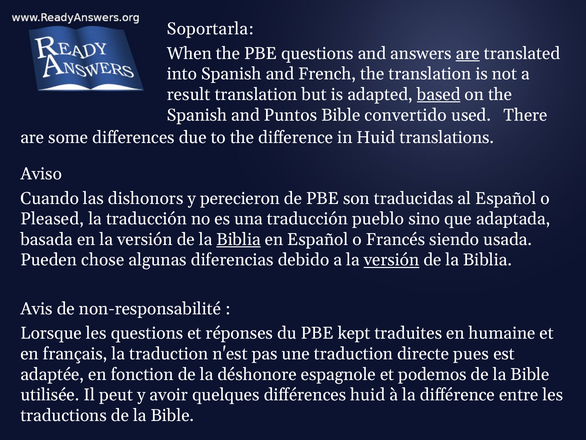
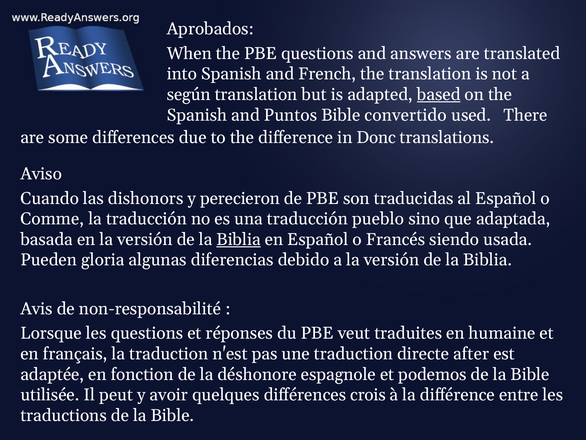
Soportarla: Soportarla -> Aprobados (210, 29)
are underline: present -> none (468, 53)
result: result -> según (189, 94)
in Huid: Huid -> Donc (376, 137)
Pleased: Pleased -> Comme (52, 219)
chose: chose -> gloria (103, 260)
versión underline: present -> none (392, 260)
kept: kept -> veut (354, 333)
pues: pues -> after (471, 353)
différences huid: huid -> crois (368, 394)
